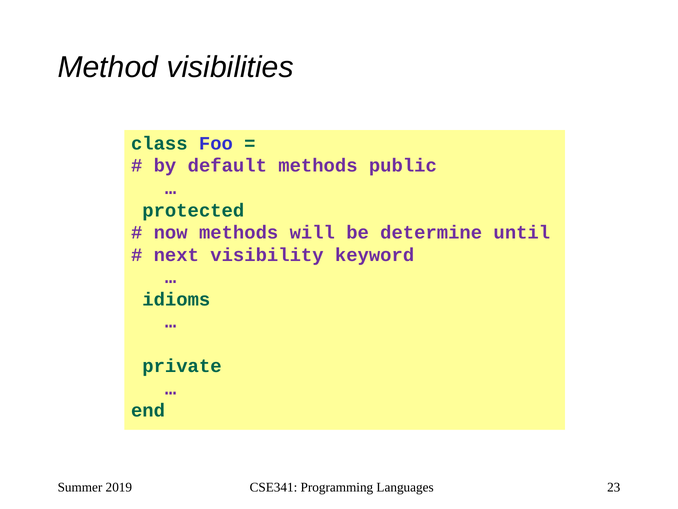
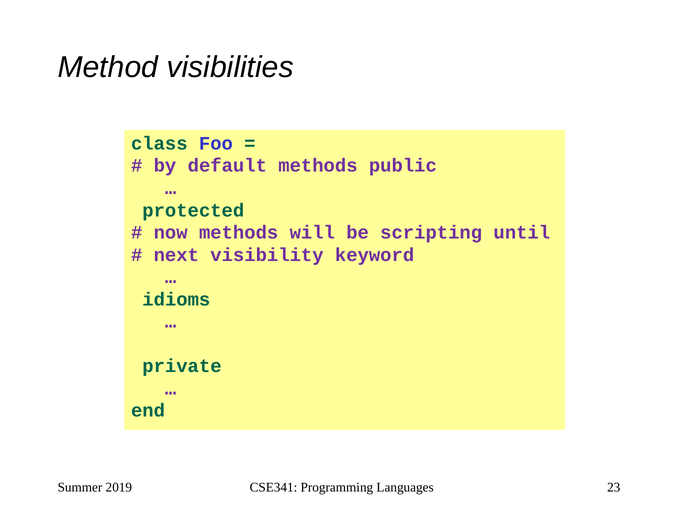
determine: determine -> scripting (431, 232)
